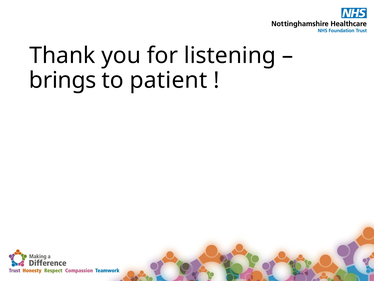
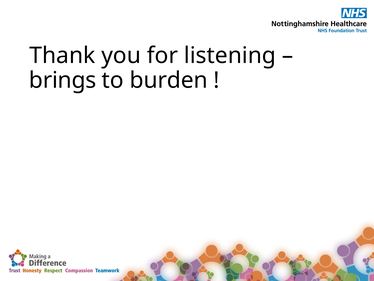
patient: patient -> burden (169, 80)
